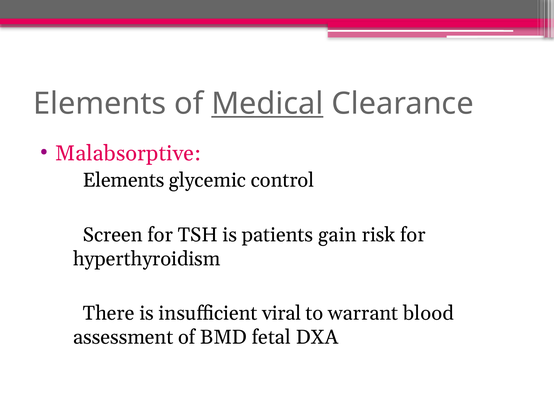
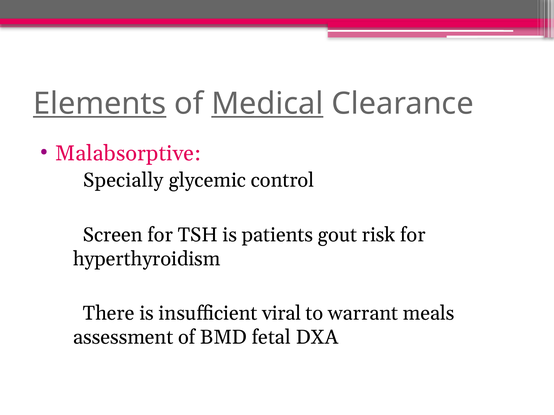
Elements underline: none -> present (100, 104)
Elements: Elements -> Specially (123, 181)
gain: gain -> gout (338, 235)
blood: blood -> meals (429, 314)
